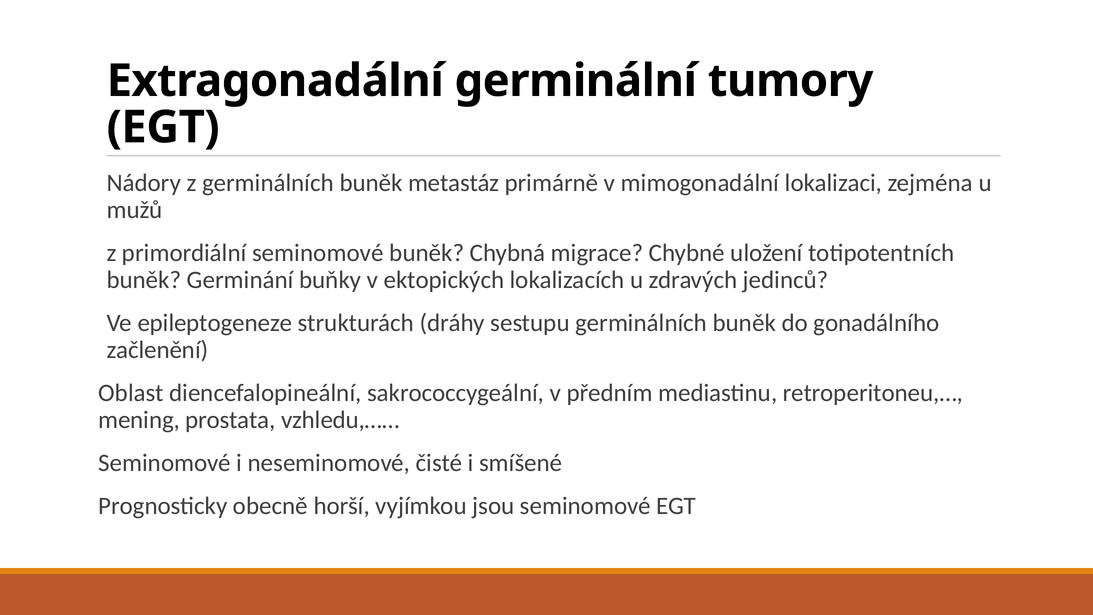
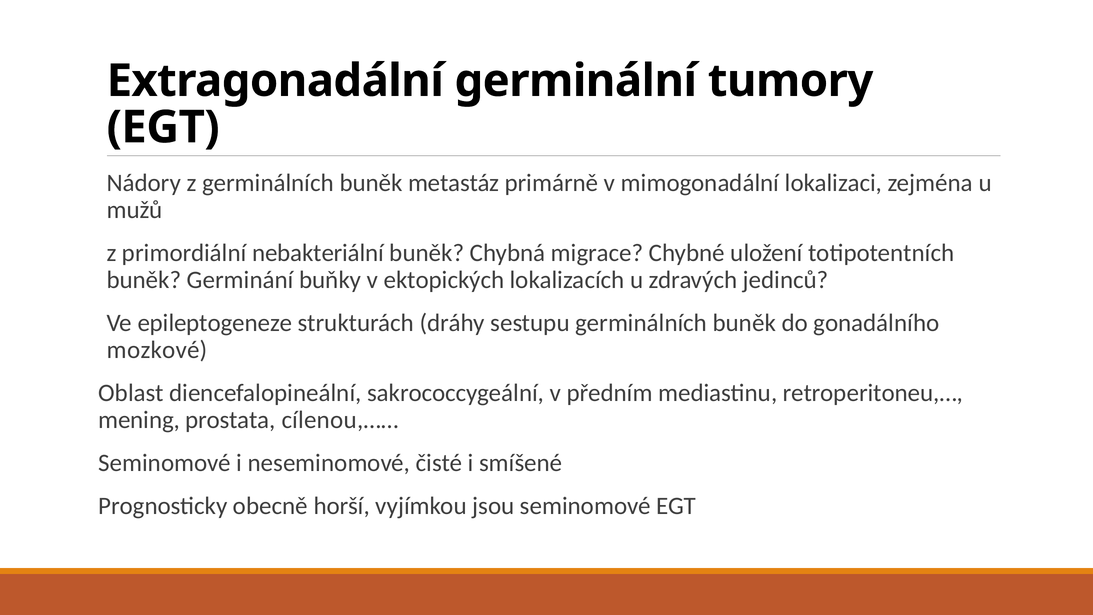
primordiální seminomové: seminomové -> nebakteriální (318, 253)
začlenění: začlenění -> mozkové (157, 350)
vzhledu,……: vzhledu,…… -> cílenou,…… (340, 420)
